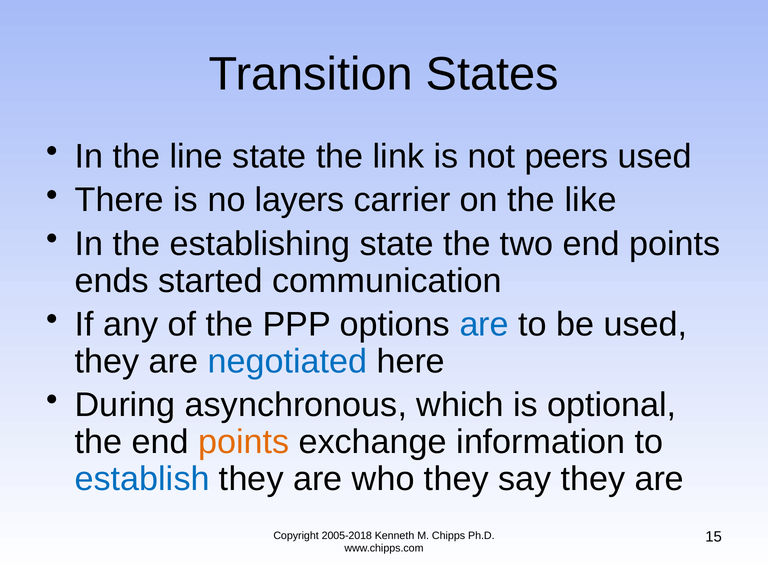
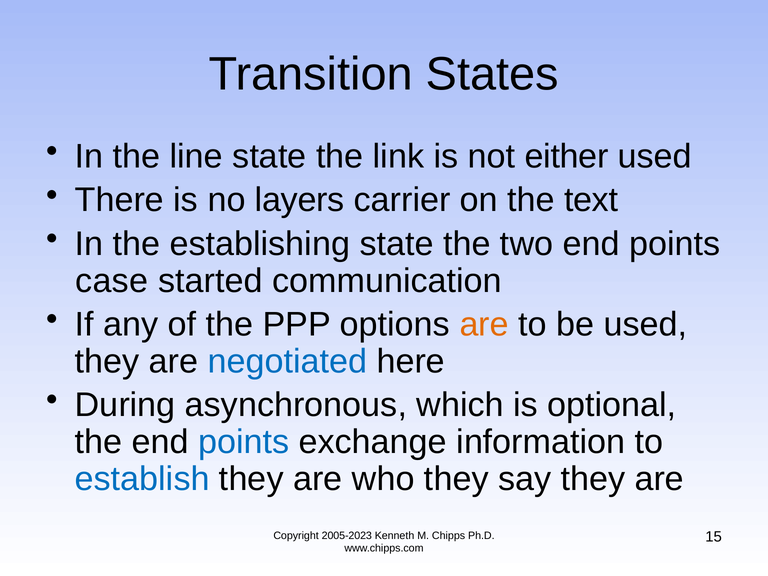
peers: peers -> either (567, 156)
like: like -> text (591, 200)
ends: ends -> case (112, 281)
are colour: blue -> orange (484, 325)
points colour: orange -> blue (244, 442)
2005-2018: 2005-2018 -> 2005-2023 (347, 536)
